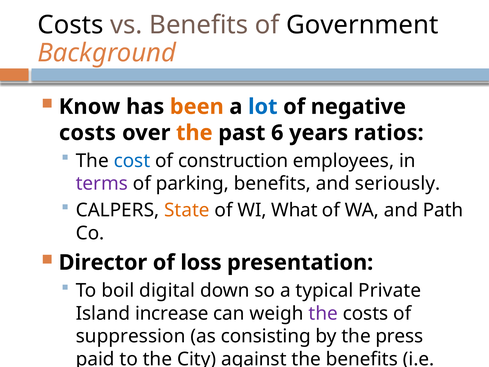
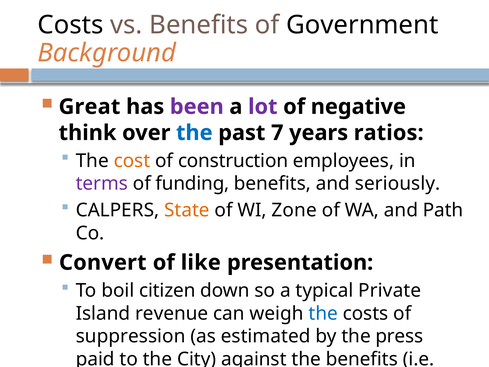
Know: Know -> Great (89, 107)
been colour: orange -> purple (197, 107)
lot colour: blue -> purple (263, 107)
costs: costs -> think (88, 133)
the colour: orange -> blue (194, 133)
6: 6 -> 7 (277, 133)
cost colour: blue -> orange (132, 161)
parking: parking -> funding (192, 184)
What: What -> Zone (294, 210)
Director: Director -> Convert (103, 262)
loss: loss -> like (201, 262)
digital: digital -> citizen (167, 290)
increase: increase -> revenue (172, 313)
the colour: purple -> blue (323, 313)
consisting: consisting -> estimated (266, 336)
